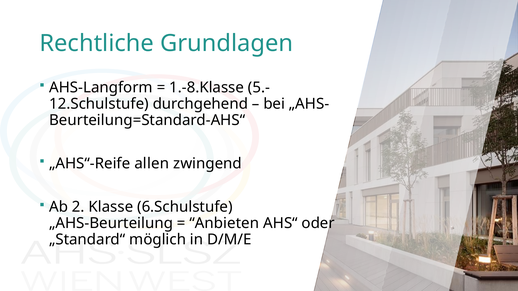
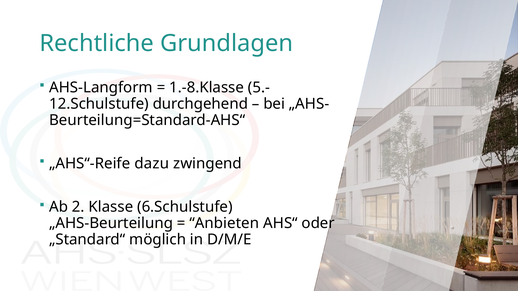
allen: allen -> dazu (152, 164)
